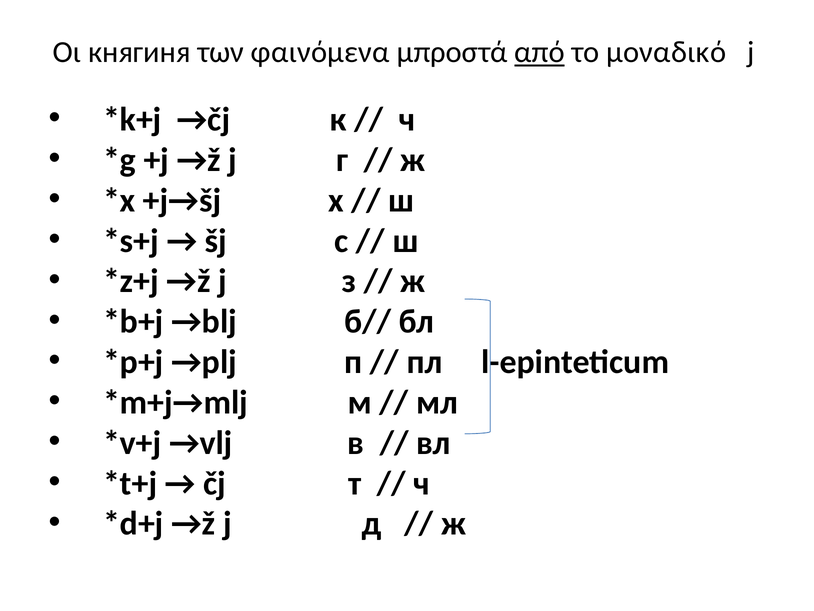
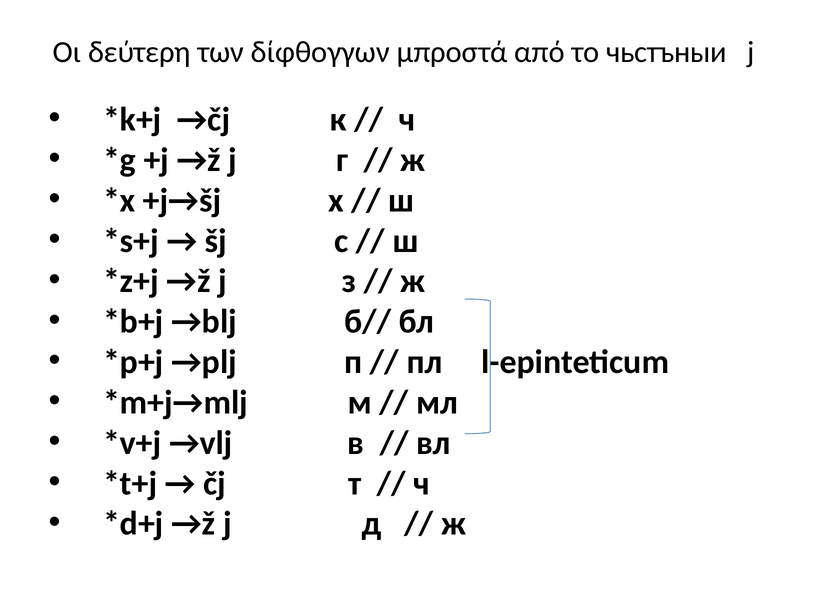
княгиня: княгиня -> δεύτερη (139, 52)
φαινόμενα: φαινόμενα -> δίφθογγων (320, 52)
από underline: present -> none (540, 52)
μοναδικό: μοναδικό -> чьстъныи (666, 52)
